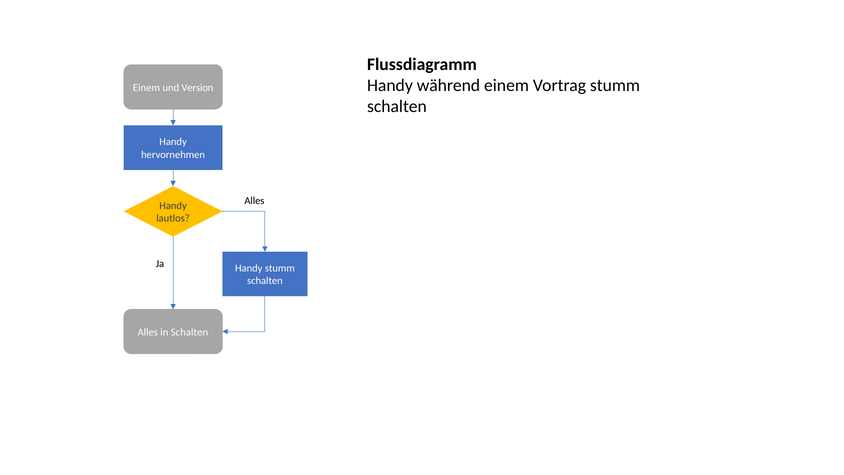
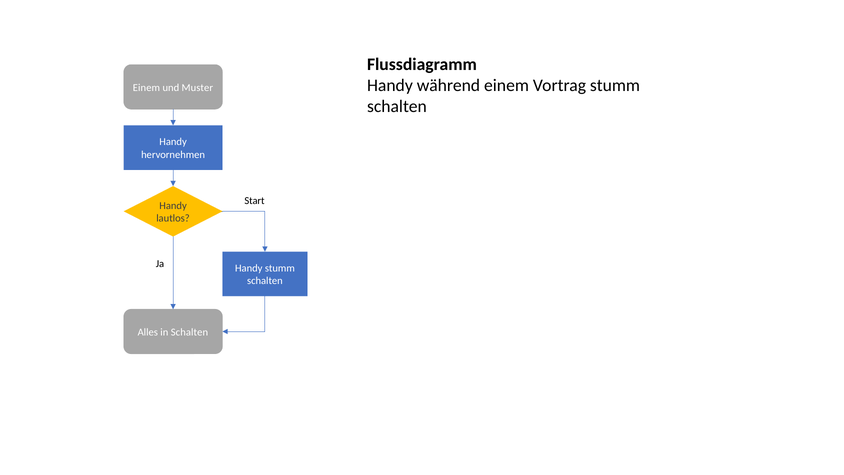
Version: Version -> Muster (197, 88)
Alles: Alles -> Start (254, 201)
